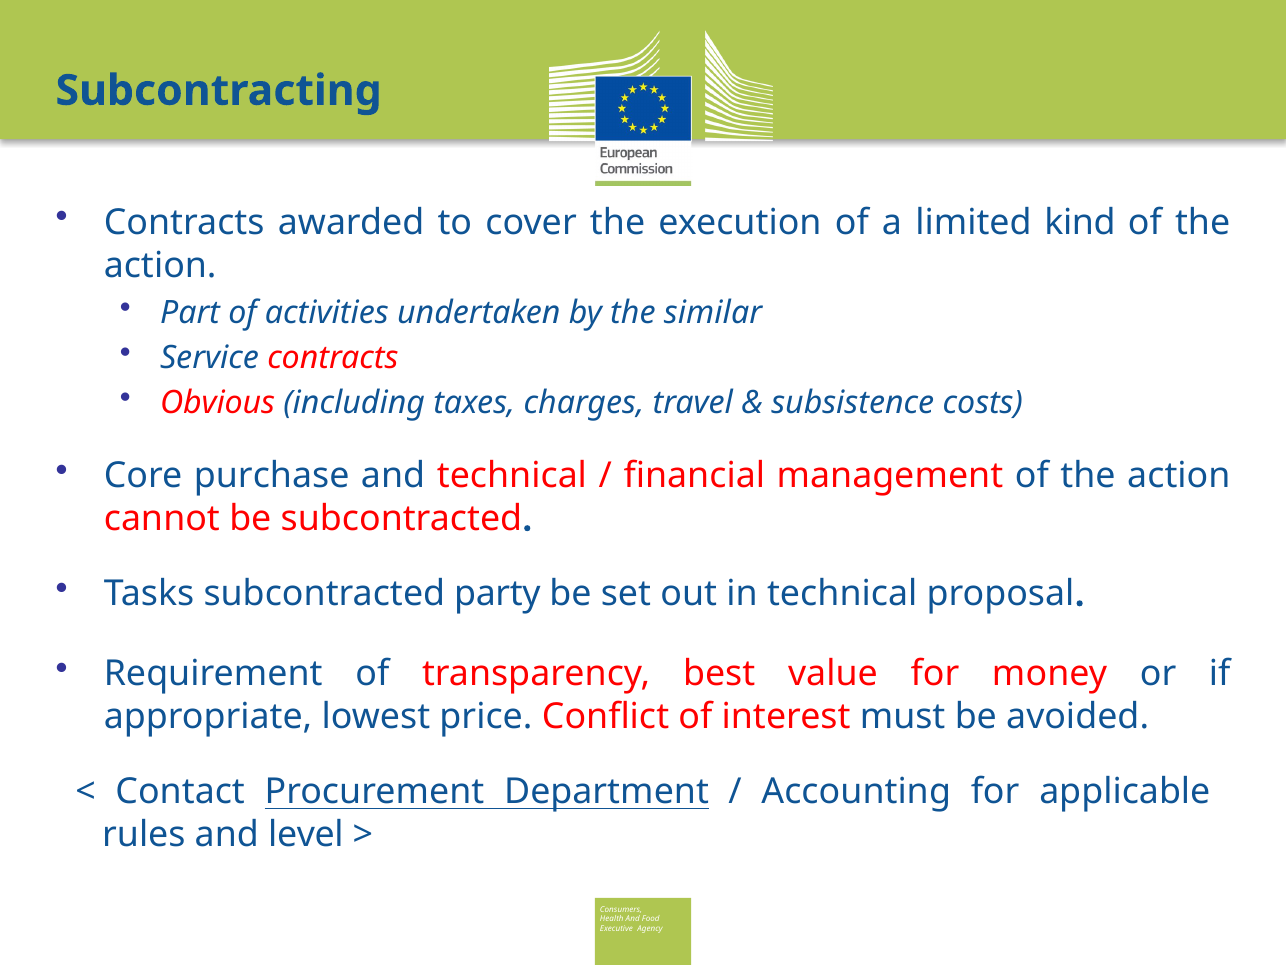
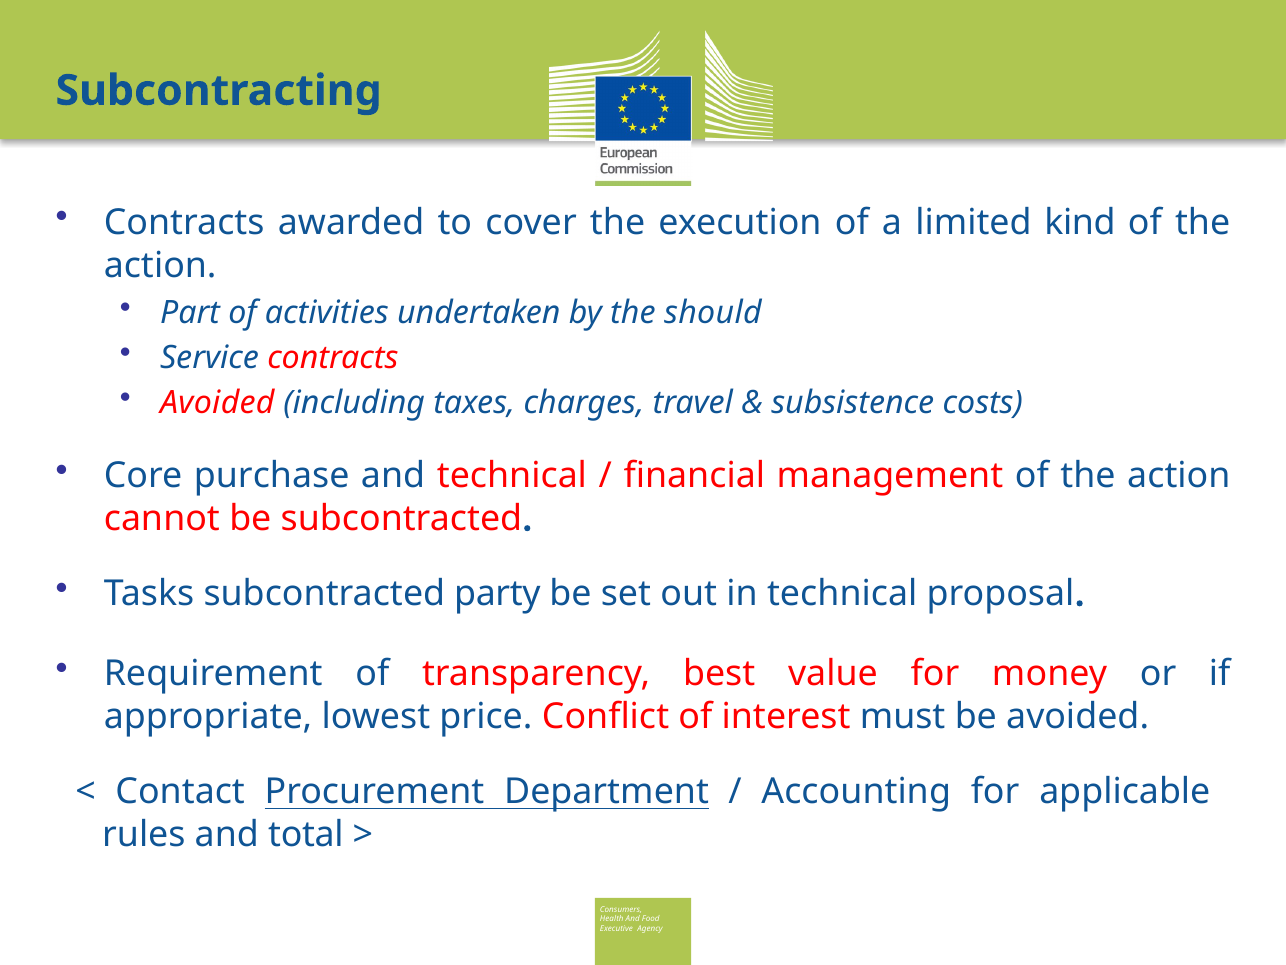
similar: similar -> should (713, 313)
Obvious: Obvious -> Avoided (217, 403)
level: level -> total (306, 835)
